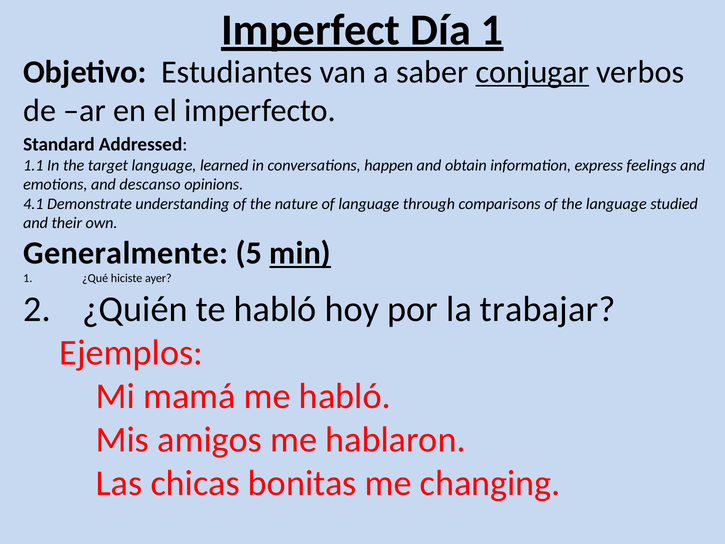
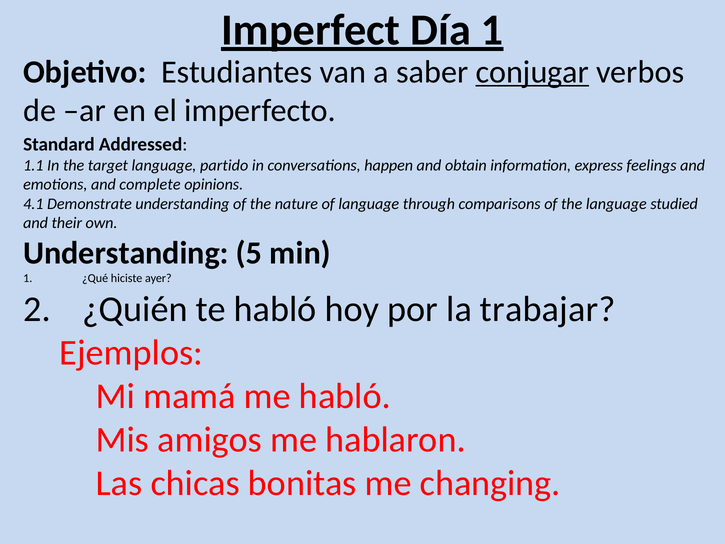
learned: learned -> partido (224, 165)
descanso: descanso -> complete (150, 184)
Generalmente: Generalmente -> Understanding (126, 253)
min underline: present -> none (300, 253)
